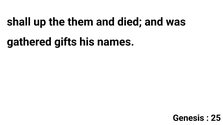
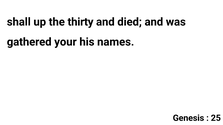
them: them -> thirty (81, 22)
gifts: gifts -> your (65, 42)
